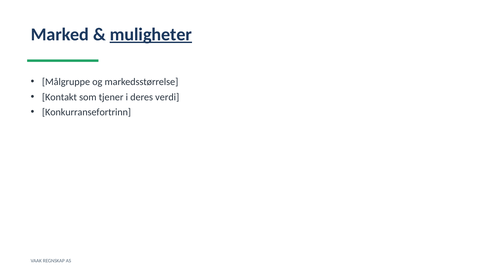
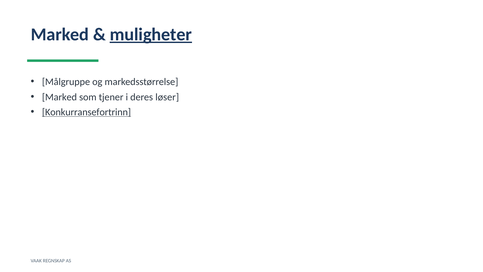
Kontakt: Kontakt -> Marked (59, 97)
verdi: verdi -> løser (167, 97)
Konkurransefortrinn underline: none -> present (87, 112)
